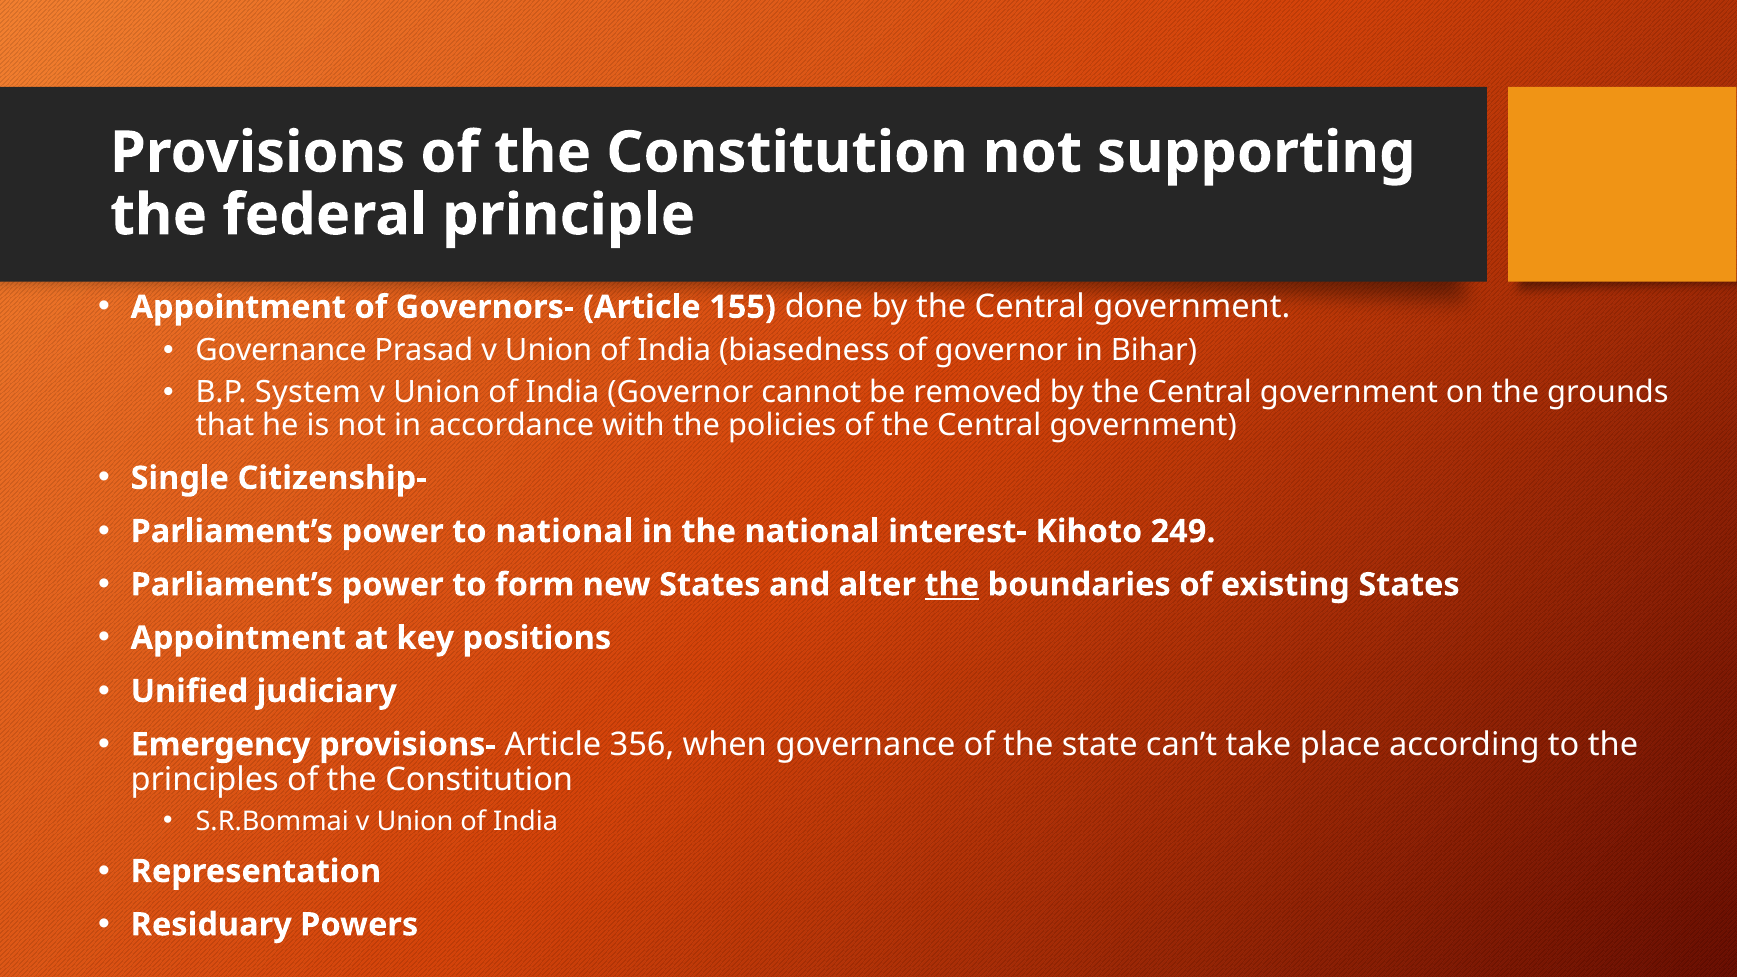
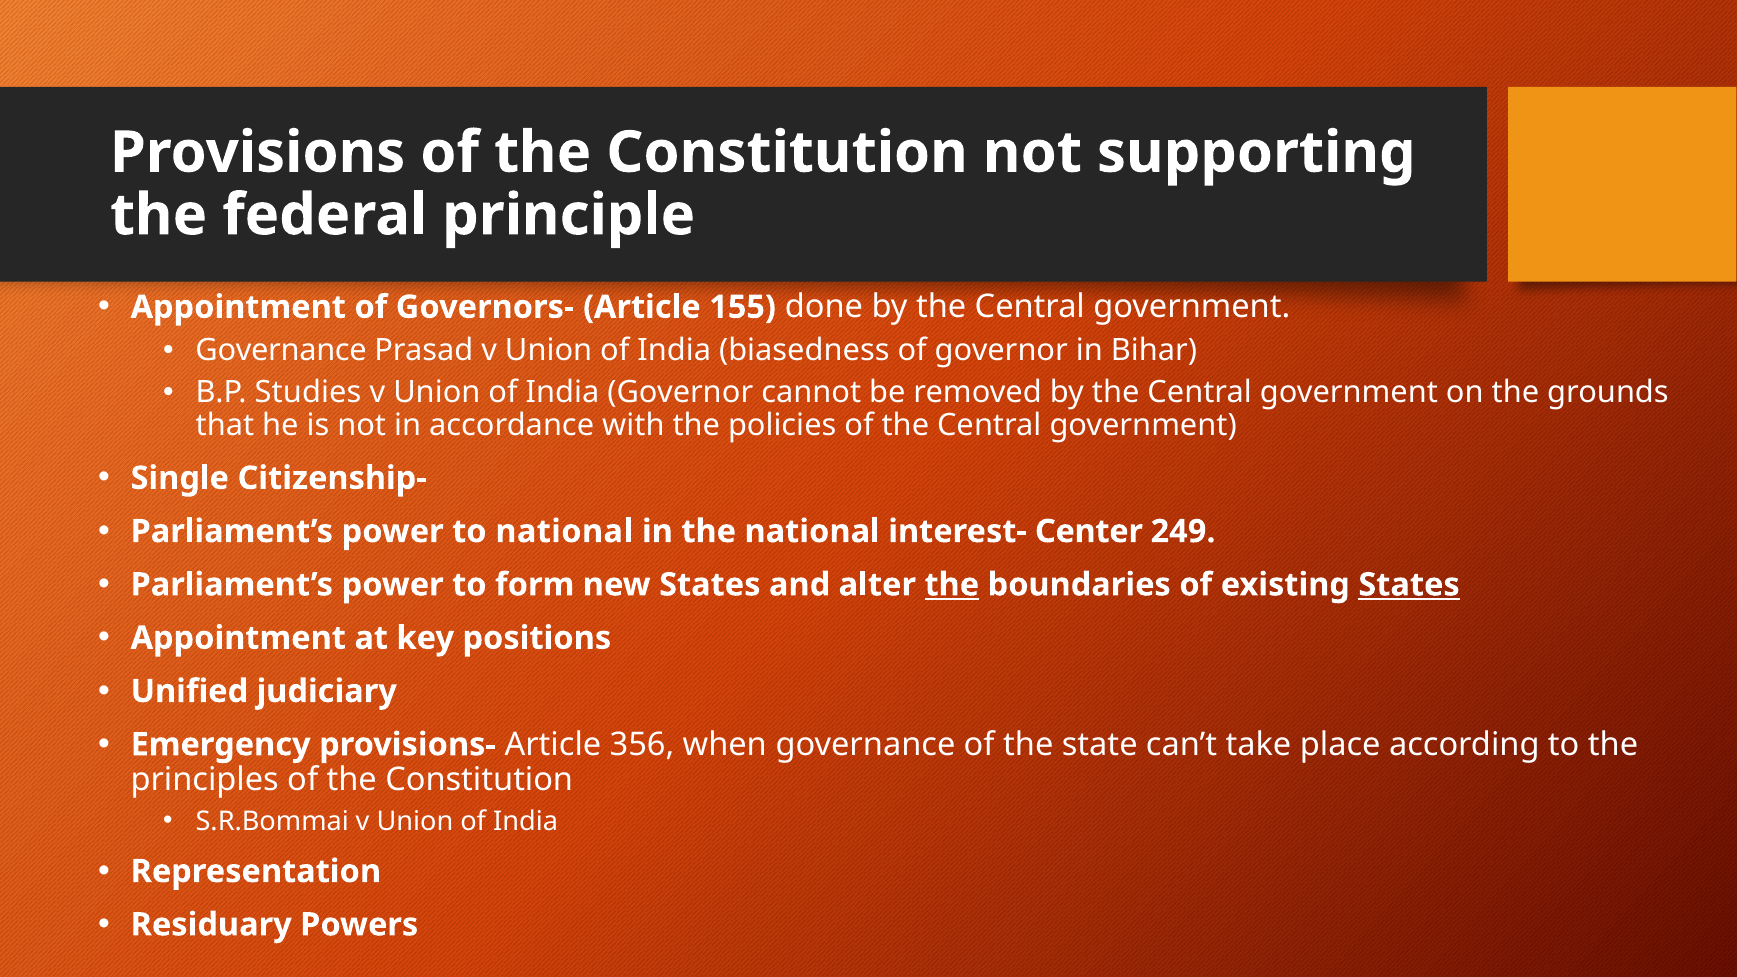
System: System -> Studies (308, 393)
Kihoto: Kihoto -> Center (1089, 531)
States underline: none -> present (1409, 585)
